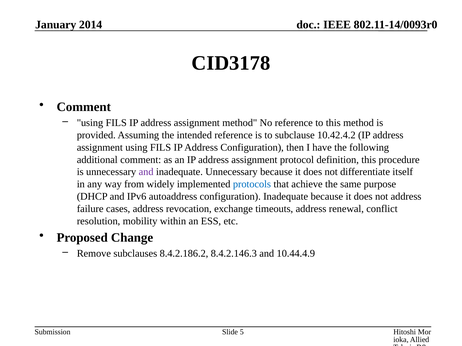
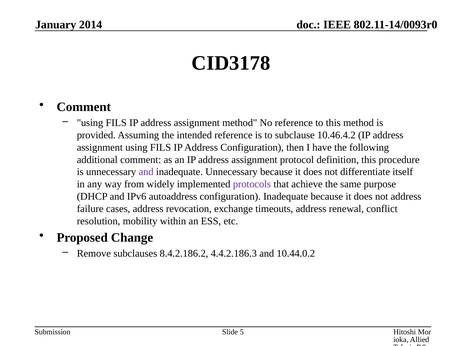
10.42.4.2: 10.42.4.2 -> 10.46.4.2 (336, 135)
protocols colour: blue -> purple (252, 184)
8.4.2.146.3: 8.4.2.146.3 -> 4.4.2.186.3 (234, 254)
10.44.4.9: 10.44.4.9 -> 10.44.0.2 (296, 254)
